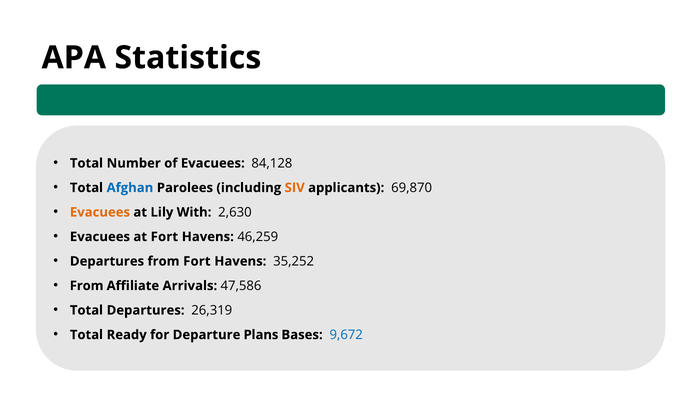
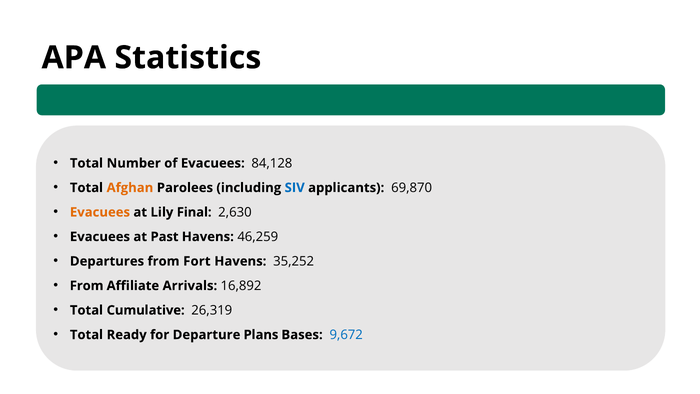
Afghan colour: blue -> orange (130, 188)
SIV colour: orange -> blue (295, 188)
With: With -> Final (194, 212)
at Fort: Fort -> Past (164, 237)
47,586: 47,586 -> 16,892 (241, 286)
Total Departures: Departures -> Cumulative (146, 310)
